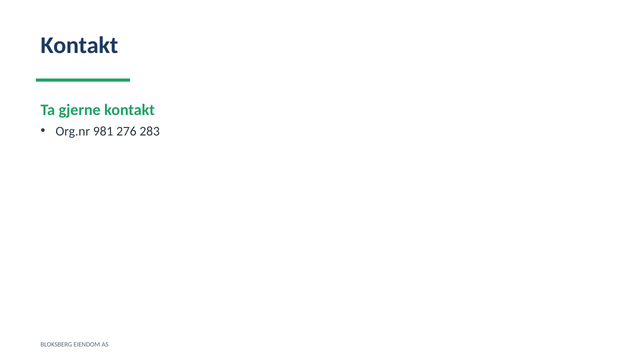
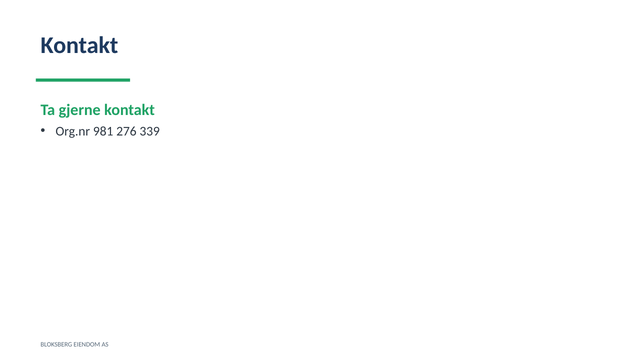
283: 283 -> 339 (150, 131)
